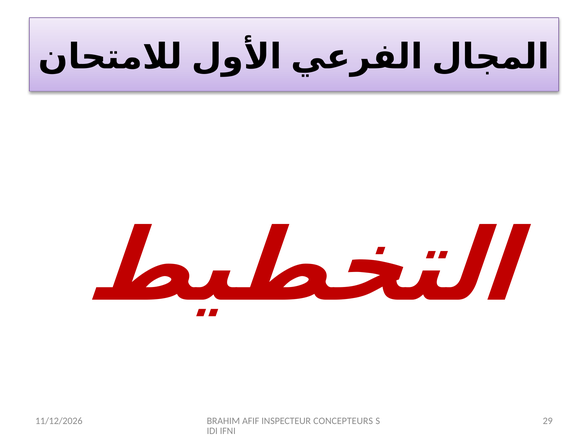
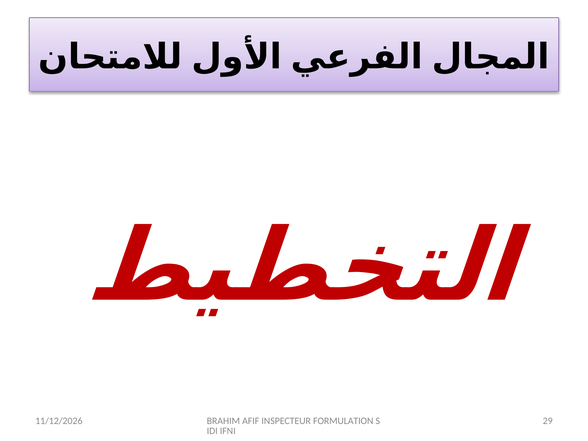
CONCEPTEURS: CONCEPTEURS -> FORMULATION (343, 421)
